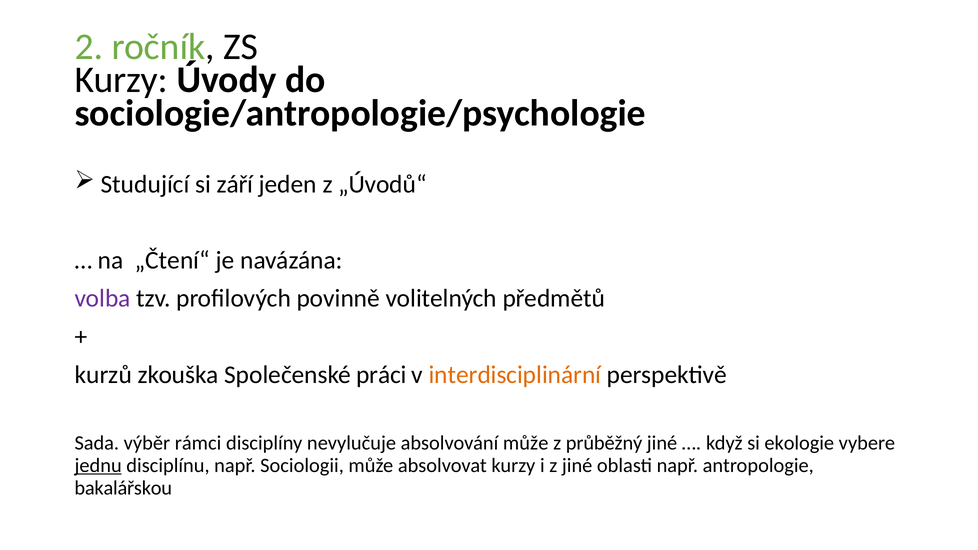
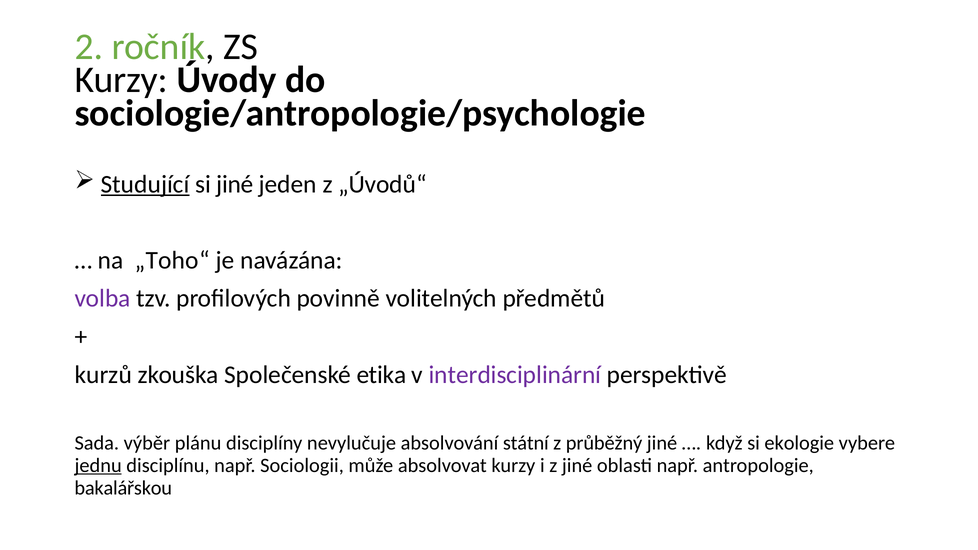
Studující underline: none -> present (145, 184)
si září: září -> jiné (235, 184)
„Čtení“: „Čtení“ -> „Toho“ (172, 260)
práci: práci -> etika (381, 375)
interdisciplinární colour: orange -> purple (515, 375)
rámci: rámci -> plánu (198, 443)
absolvování může: může -> státní (526, 443)
